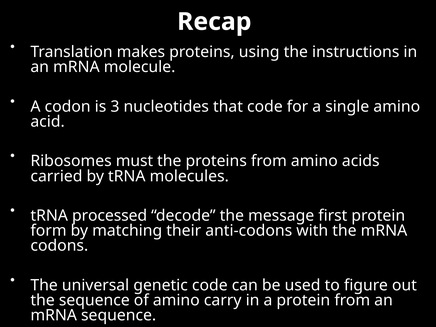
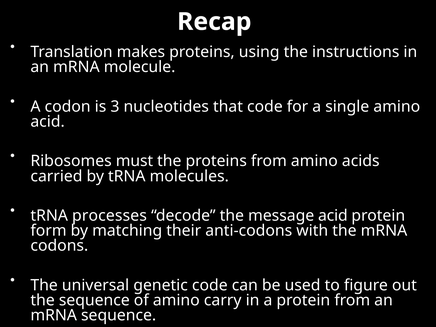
processed: processed -> processes (109, 216)
message first: first -> acid (333, 216)
